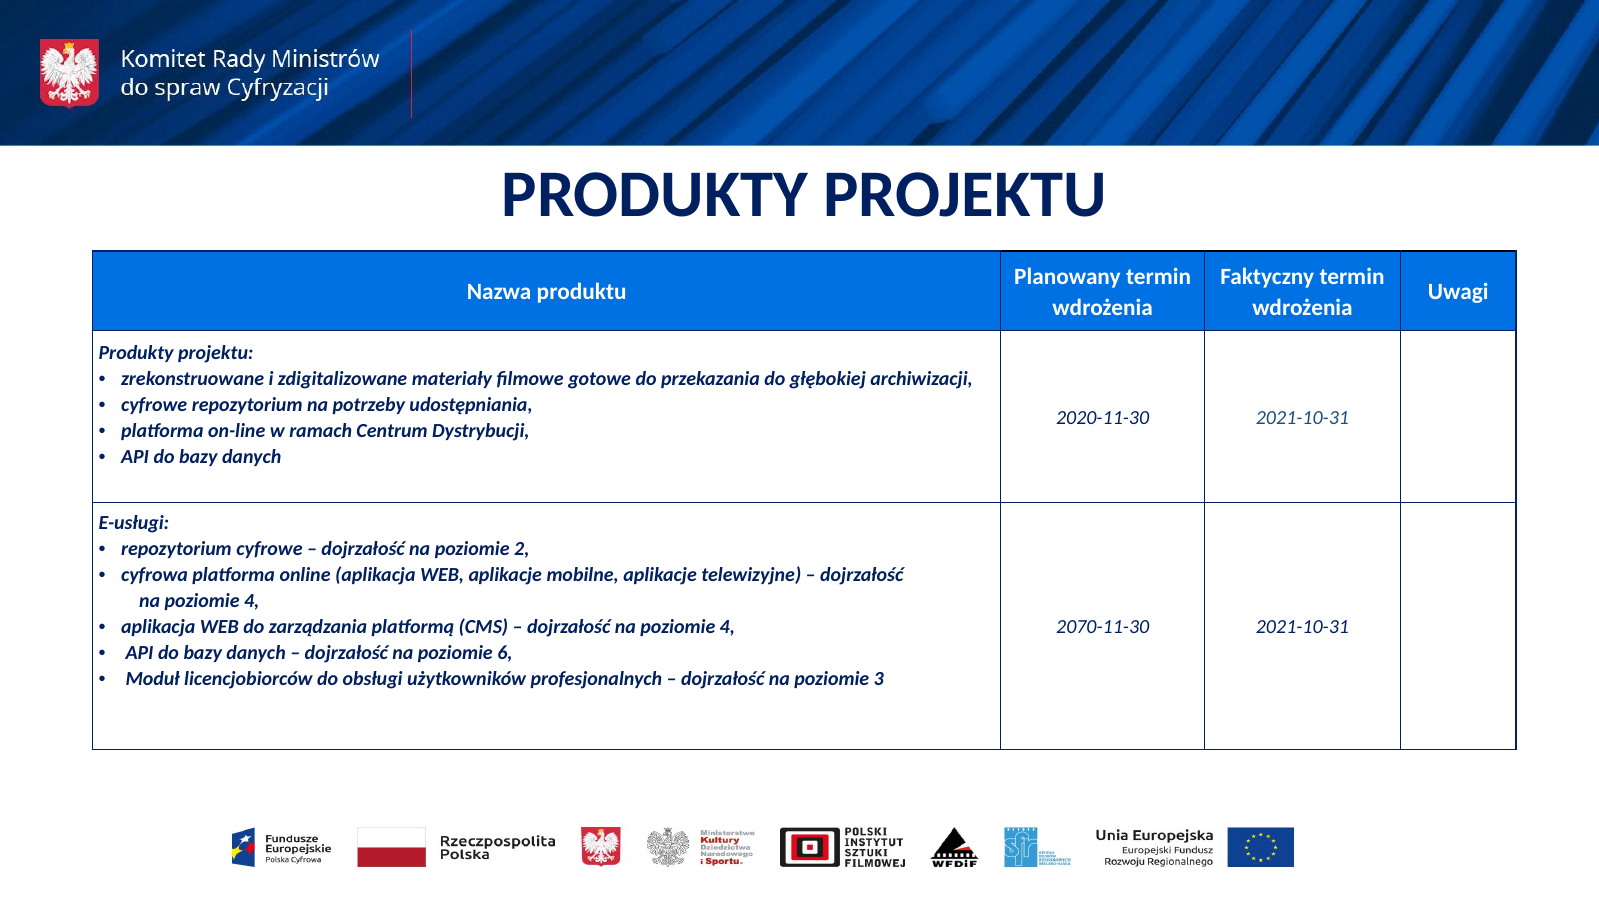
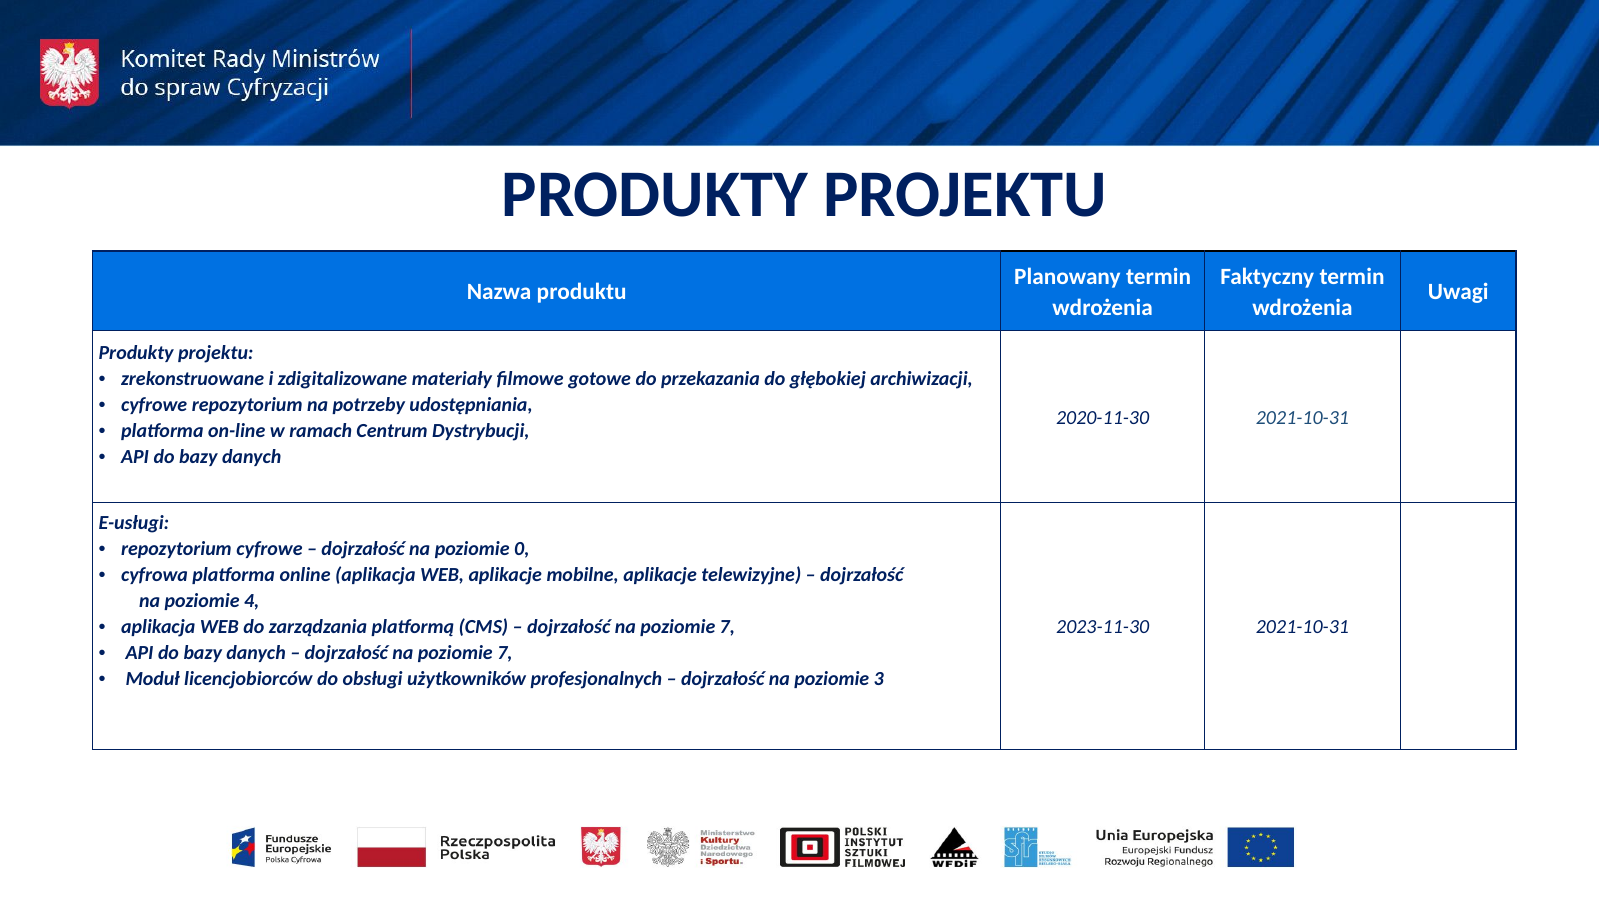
2: 2 -> 0 (522, 549)
4: 4 -> 7 (727, 627)
2070-11-30: 2070-11-30 -> 2023-11-30 (1103, 627)
6: 6 -> 7 (505, 653)
